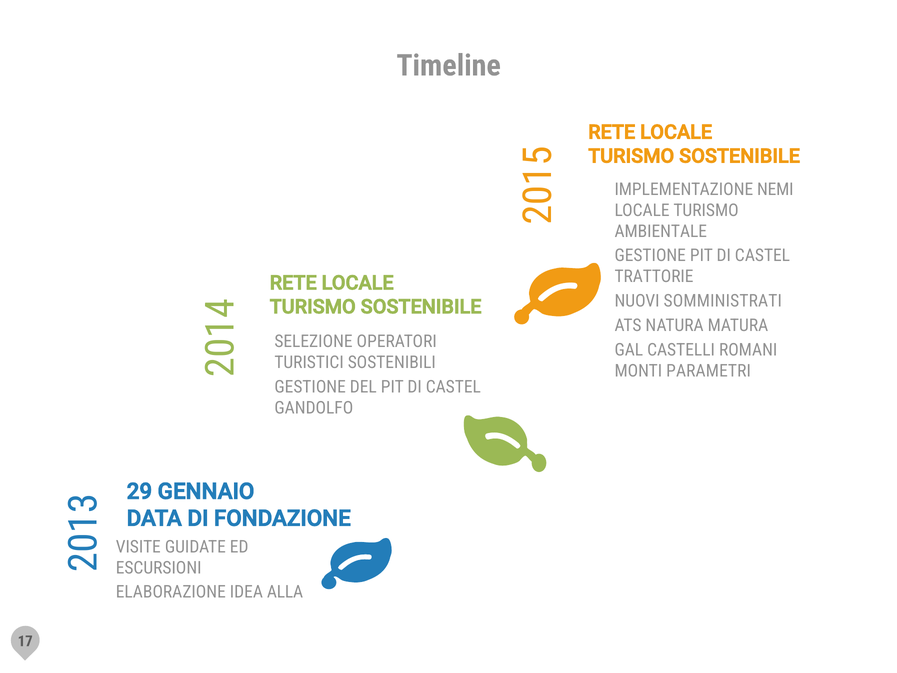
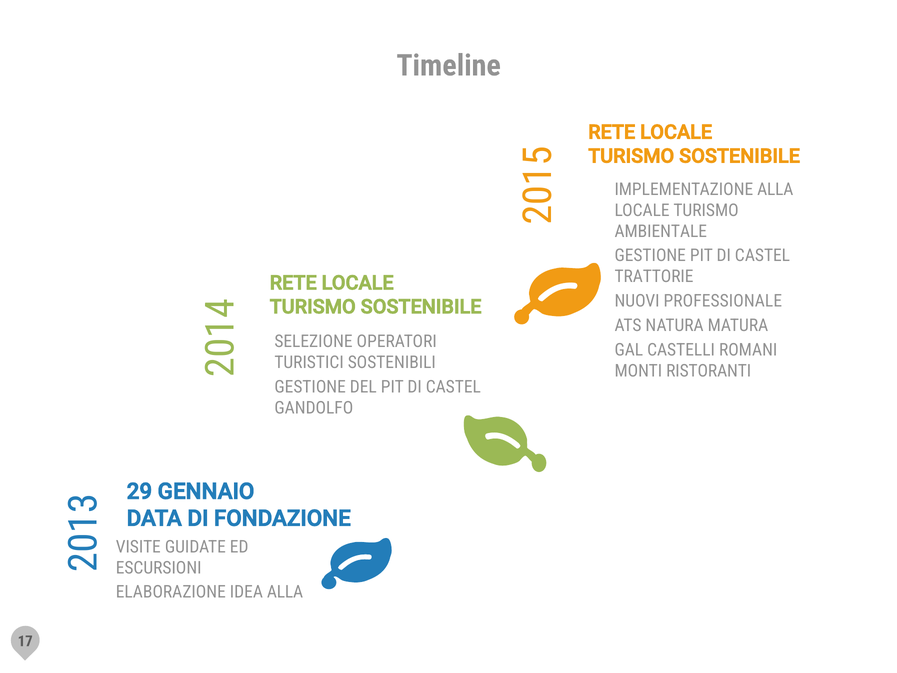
IMPLEMENTAZIONE NEMI: NEMI -> ALLA (775, 189)
SOMMINISTRATI: SOMMINISTRATI -> PROFESSIONALE (723, 301)
PARAMETRI: PARAMETRI -> RISTORANTI (709, 371)
